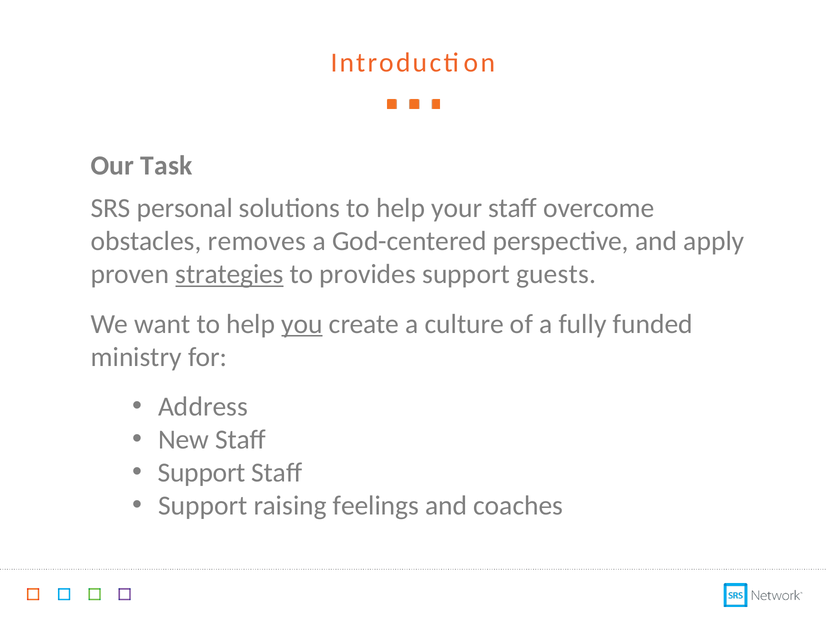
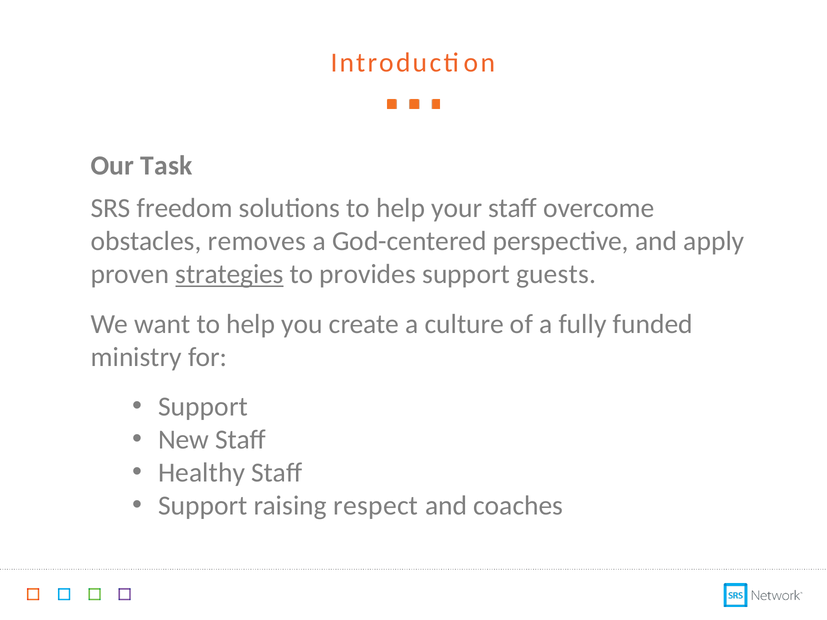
personal: personal -> freedom (185, 208)
you underline: present -> none (302, 324)
Address: Address -> Support (203, 407)
Support: Support -> Healthy (202, 473)
feelings: feelings -> respect (376, 506)
